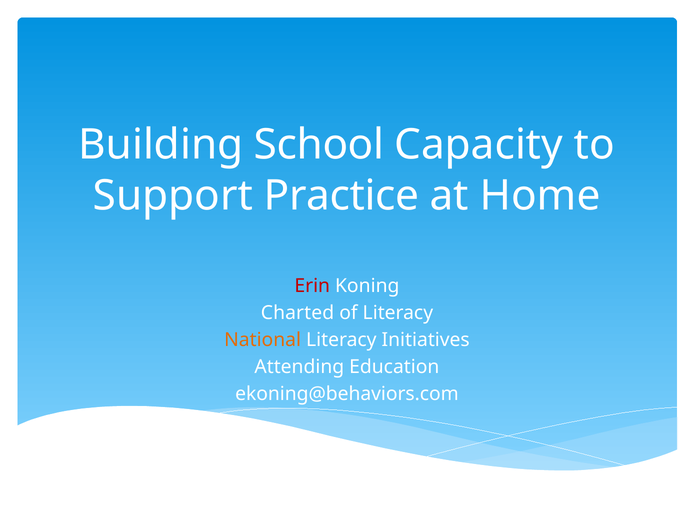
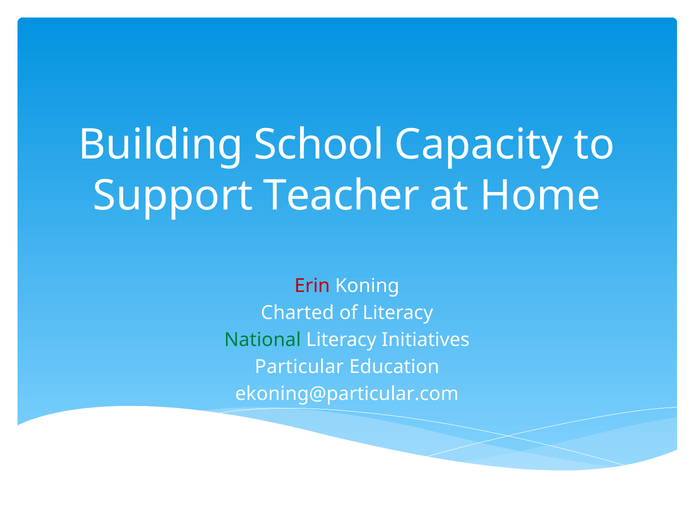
Practice: Practice -> Teacher (341, 196)
National colour: orange -> green (263, 340)
Attending: Attending -> Particular (299, 367)
ekoning@behaviors.com: ekoning@behaviors.com -> ekoning@particular.com (347, 394)
